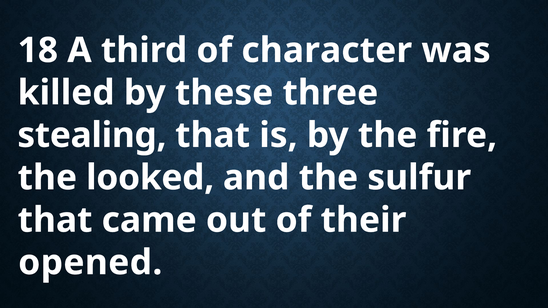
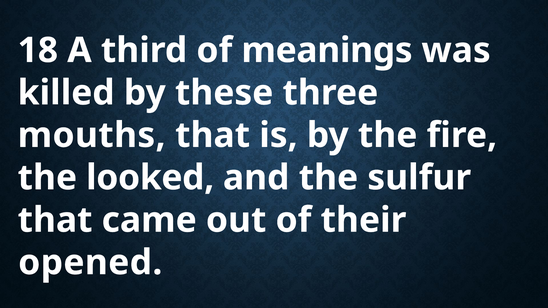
character: character -> meanings (327, 50)
stealing: stealing -> mouths (92, 135)
